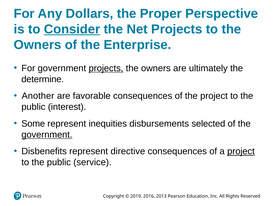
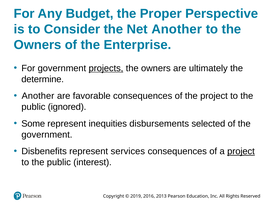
Dollars: Dollars -> Budget (90, 14)
Consider underline: present -> none (72, 29)
Net Projects: Projects -> Another (177, 29)
interest: interest -> ignored (67, 107)
government underline: present -> none (47, 135)
directive: directive -> services (128, 152)
service: service -> interest (93, 163)
